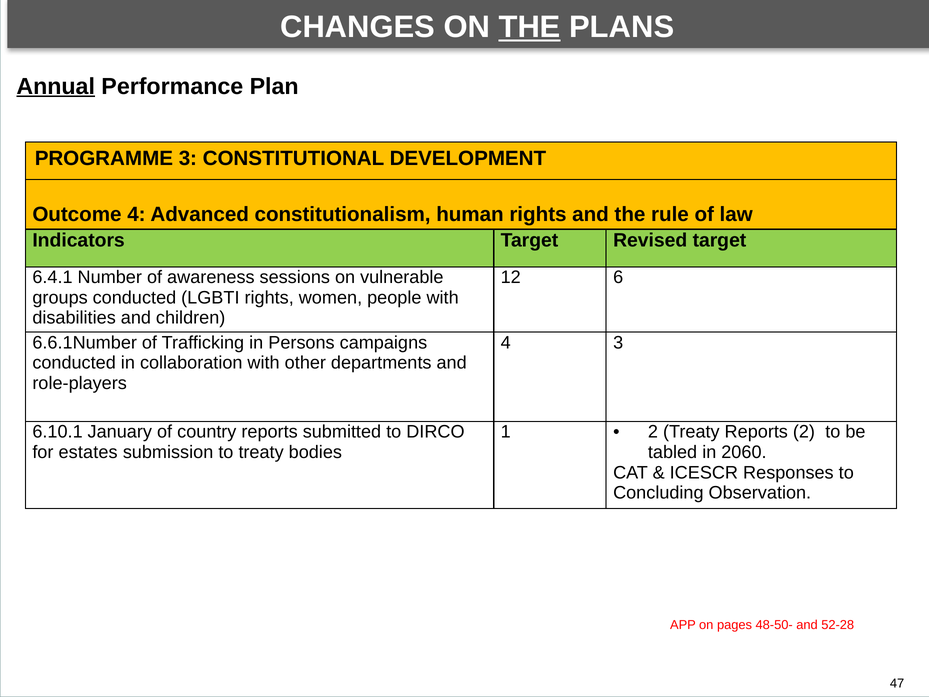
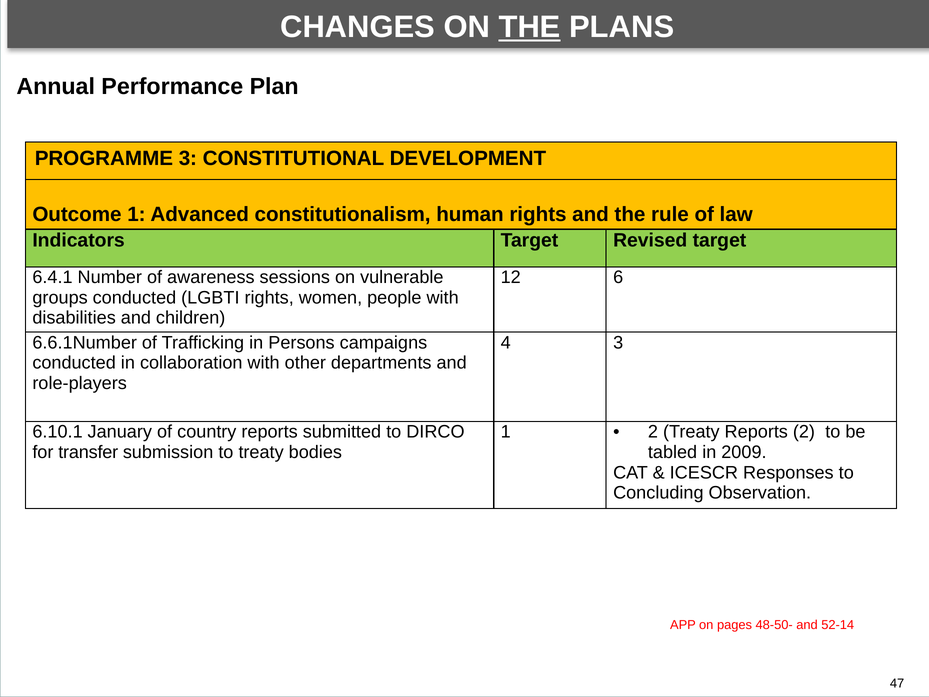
Annual underline: present -> none (56, 86)
Outcome 4: 4 -> 1 (136, 214)
estates: estates -> transfer (88, 452)
2060: 2060 -> 2009 (744, 452)
52-28: 52-28 -> 52-14 (838, 625)
